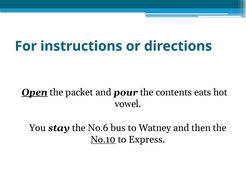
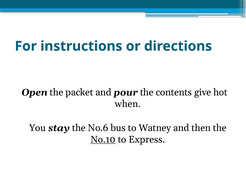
Open underline: present -> none (35, 92)
eats: eats -> give (203, 92)
vowel: vowel -> when (128, 104)
